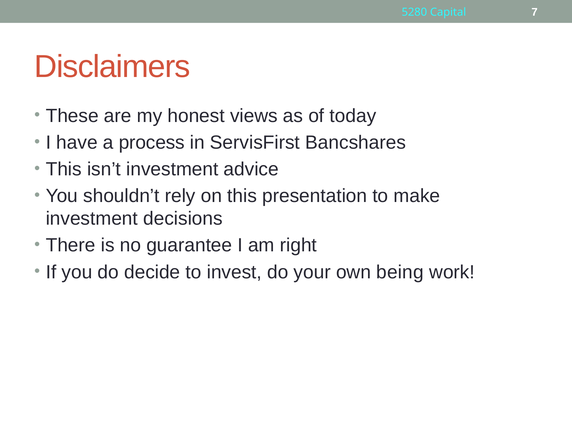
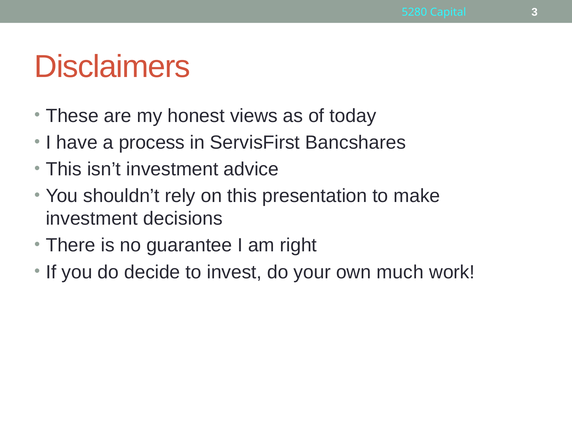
7: 7 -> 3 (535, 12)
being: being -> much (400, 272)
